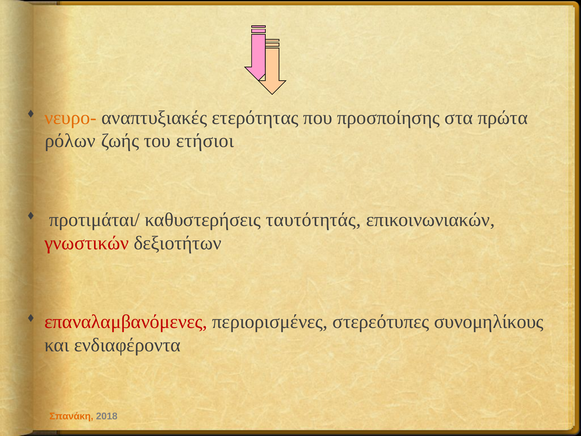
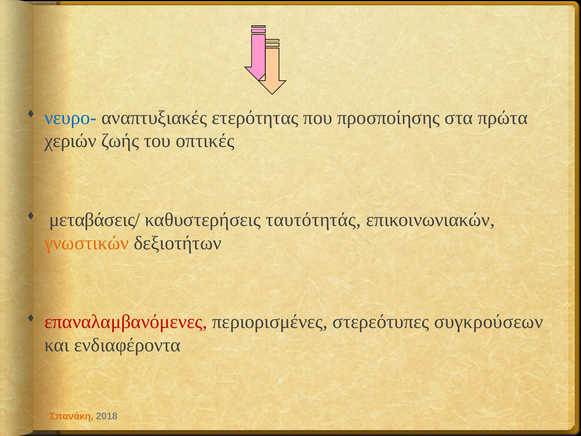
νευρο- colour: orange -> blue (70, 118)
ρόλων: ρόλων -> χεριών (70, 141)
ετήσιοι: ετήσιοι -> οπτικές (205, 141)
προτιμάται/: προτιμάται/ -> μεταβάσεις/ (95, 220)
γνωστικών colour: red -> orange (87, 243)
συνομηλίκους: συνομηλίκους -> συγκρούσεων (489, 322)
